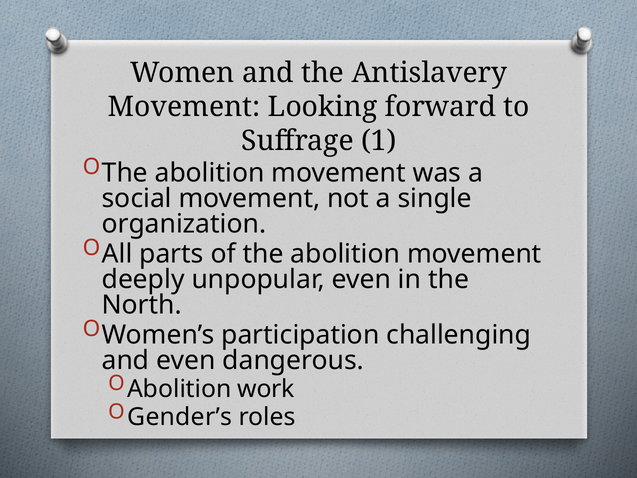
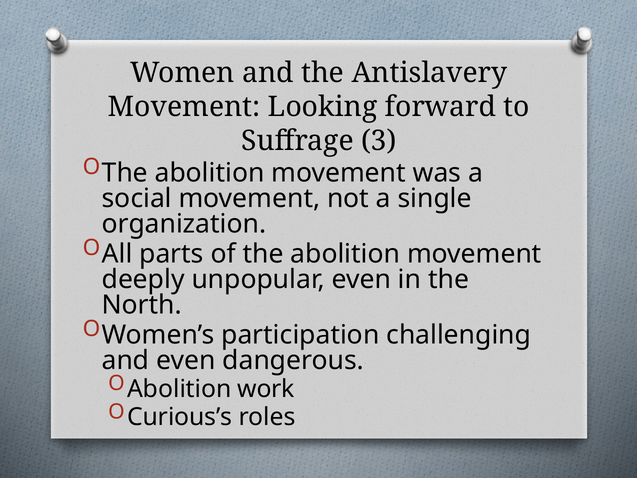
1: 1 -> 3 (379, 141)
Gender’s: Gender’s -> Curious’s (180, 417)
